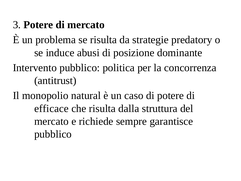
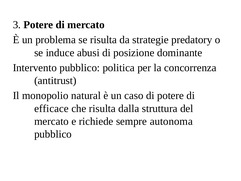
garantisce: garantisce -> autonoma (171, 121)
